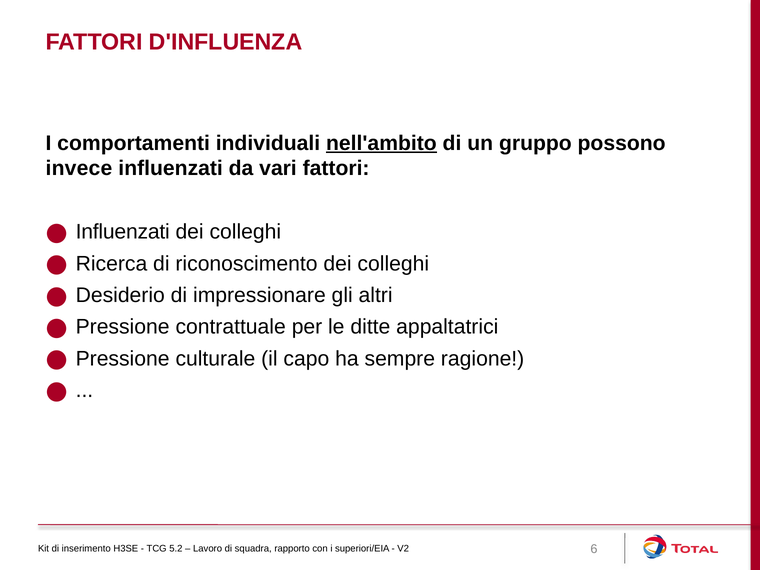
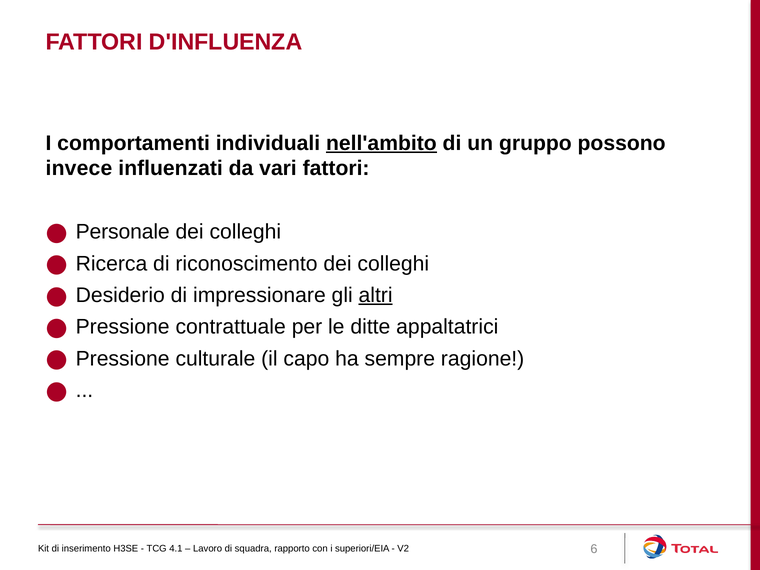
Influenzati: Influenzati -> Personale (123, 232)
altri underline: none -> present (376, 295)
5.2: 5.2 -> 4.1 (176, 549)
